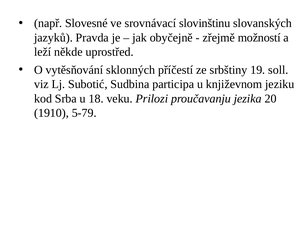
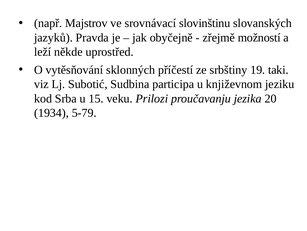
Slovesné: Slovesné -> Majstrov (86, 23)
soll: soll -> taki (278, 70)
18: 18 -> 15 (96, 98)
1910: 1910 -> 1934 (51, 113)
